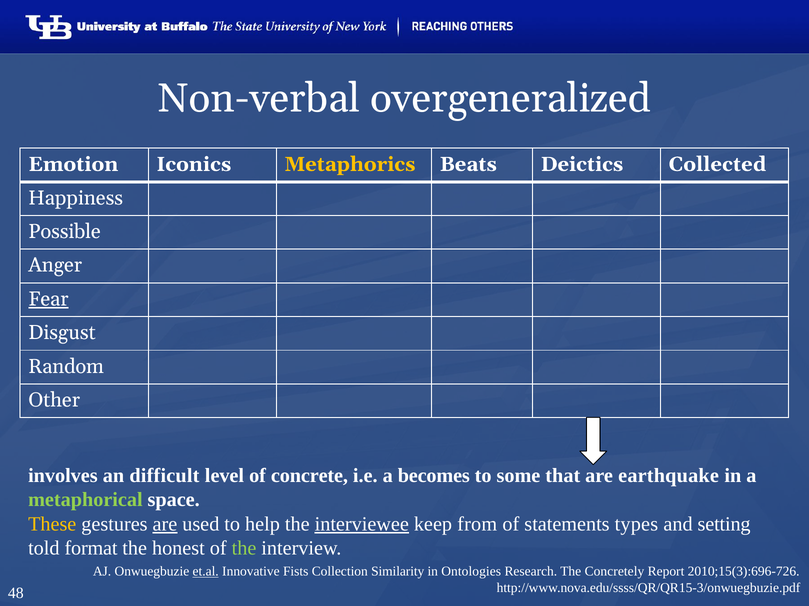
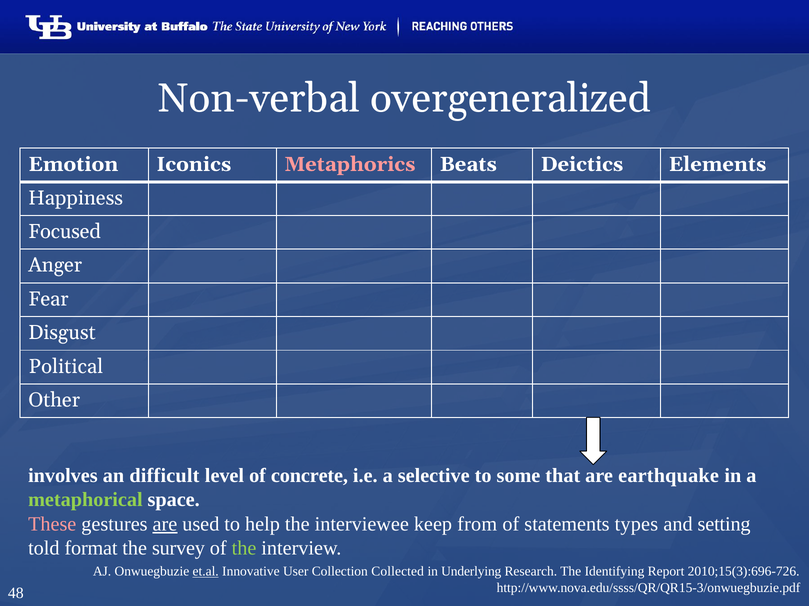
Metaphorics colour: yellow -> pink (350, 164)
Collected: Collected -> Elements (717, 164)
Possible: Possible -> Focused (65, 232)
Fear underline: present -> none (48, 299)
Random: Random -> Political (66, 367)
becomes: becomes -> selective (434, 476)
These colour: yellow -> pink (52, 525)
interviewee underline: present -> none (362, 525)
honest: honest -> survey (178, 549)
Fists: Fists -> User (296, 572)
Similarity: Similarity -> Collected (398, 572)
Ontologies: Ontologies -> Underlying (471, 572)
Concretely: Concretely -> Identifying (615, 572)
